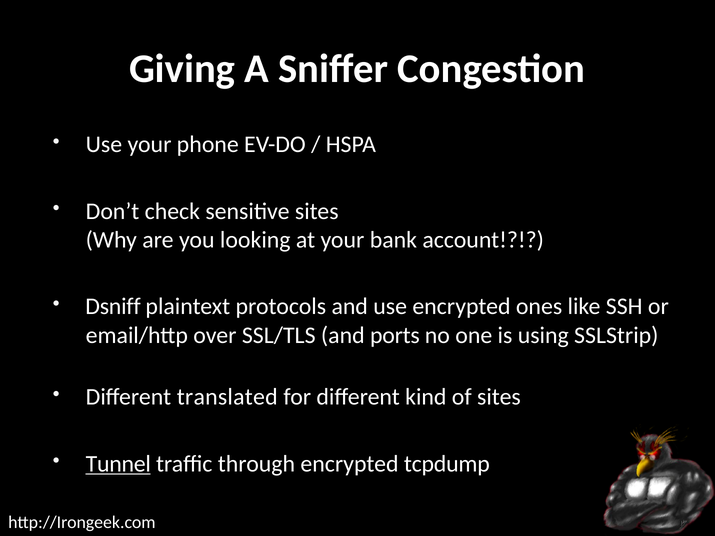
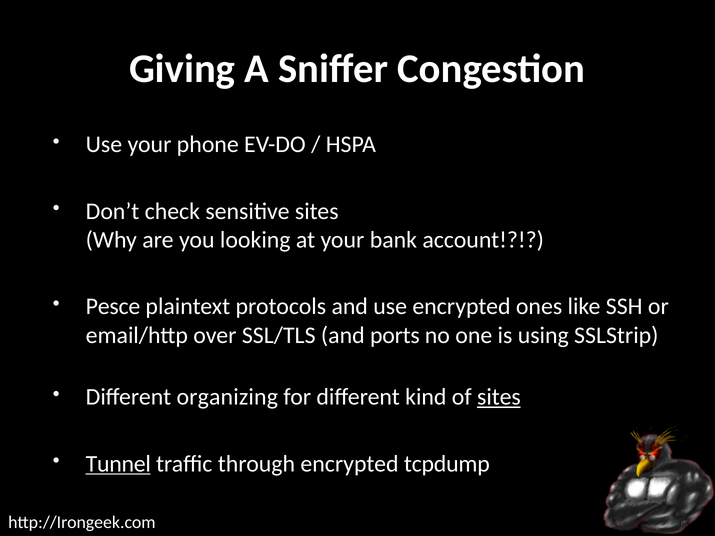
Dsniff: Dsniff -> Pesce (113, 307)
translated: translated -> organizing (227, 397)
sites underline: none -> present (499, 397)
